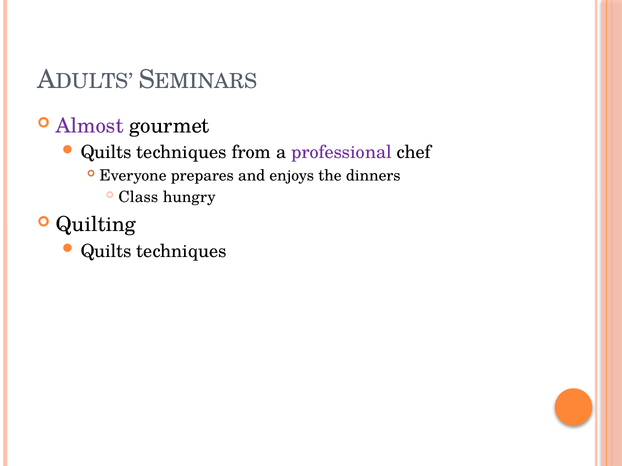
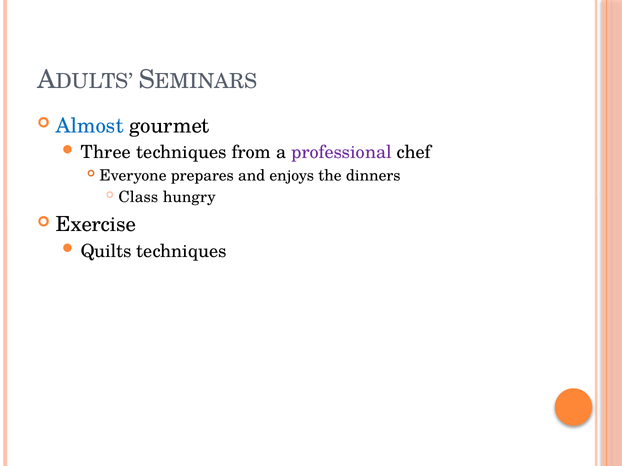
Almost colour: purple -> blue (90, 126)
Quilts: Quilts -> Three (106, 153)
Quilting: Quilting -> Exercise (96, 225)
